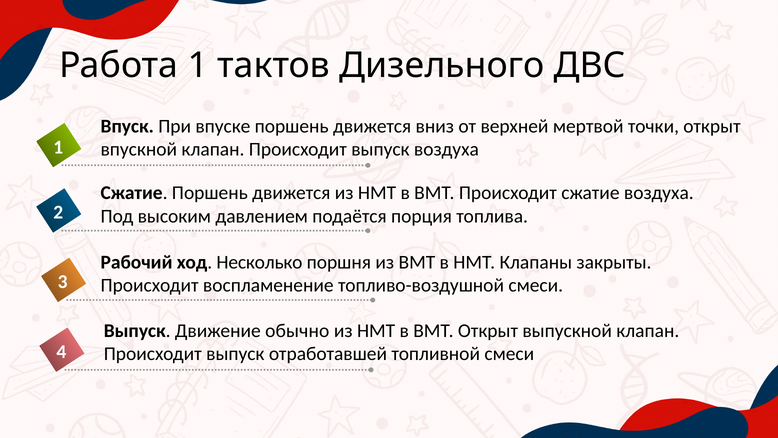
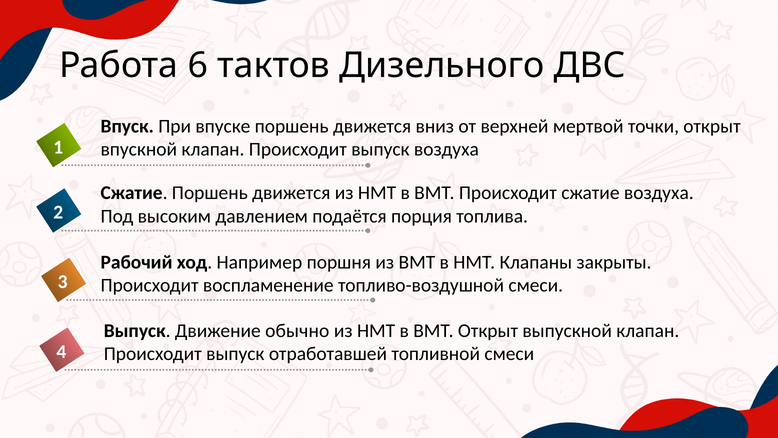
Работа 1: 1 -> 6 (198, 65)
Несколько: Несколько -> Например (259, 262)
